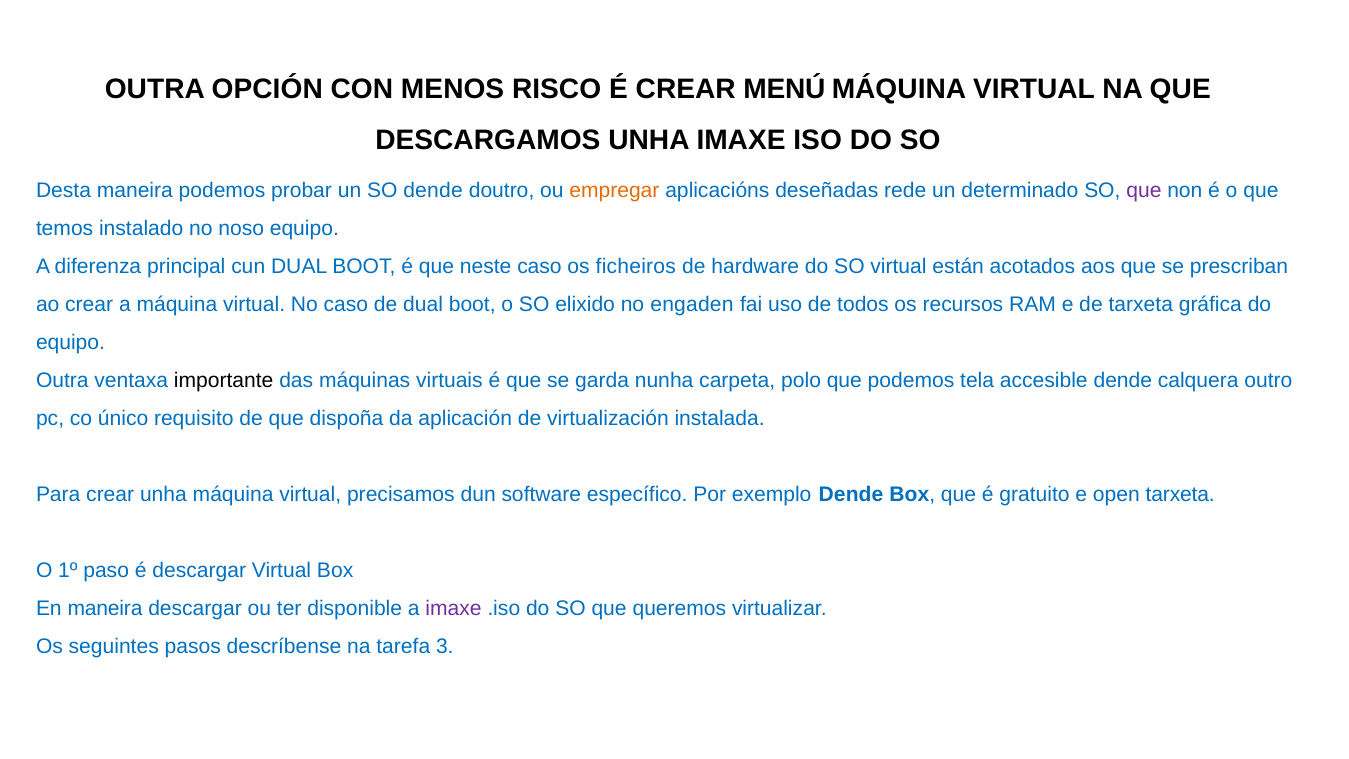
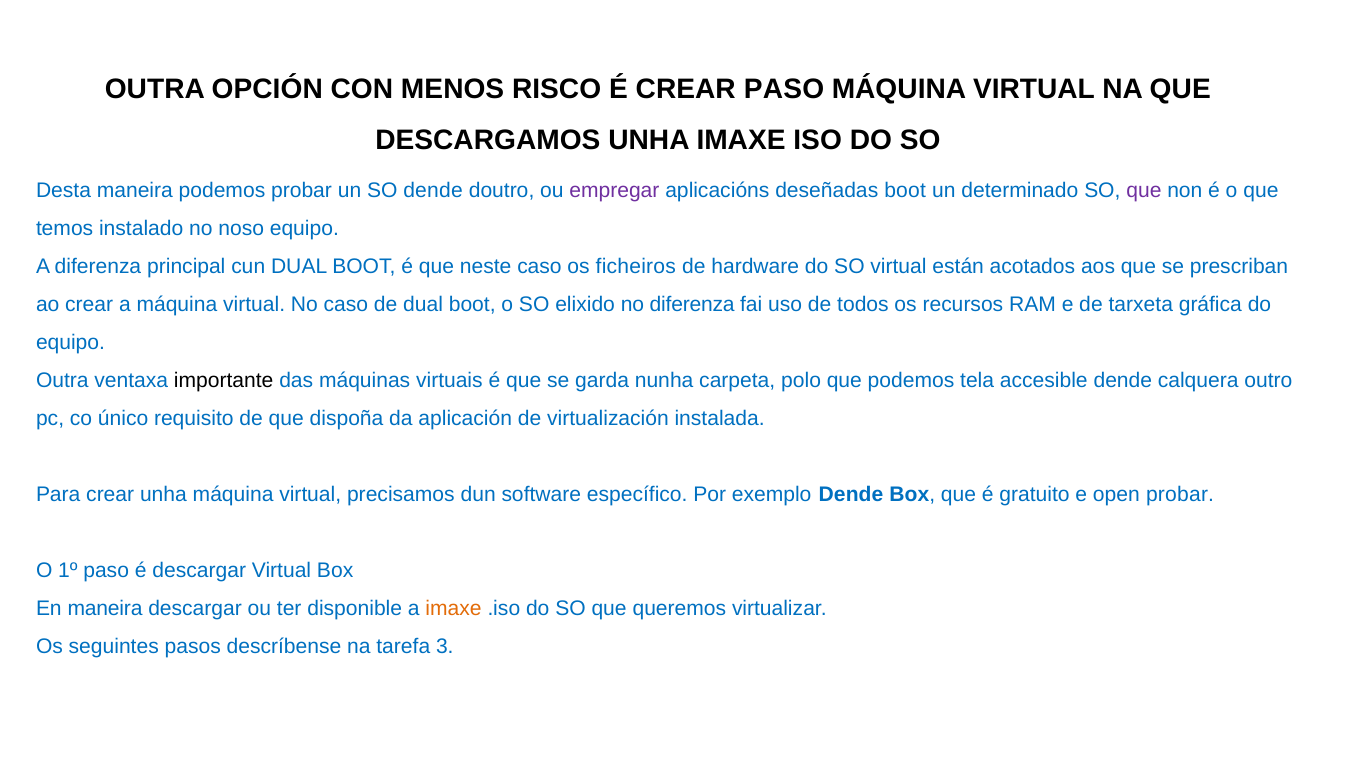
CREAR MENÚ: MENÚ -> PASO (784, 89)
empregar colour: orange -> purple (614, 191)
deseñadas rede: rede -> boot (905, 191)
no engaden: engaden -> diferenza (692, 305)
open tarxeta: tarxeta -> probar (1180, 494)
imaxe colour: purple -> orange (453, 608)
